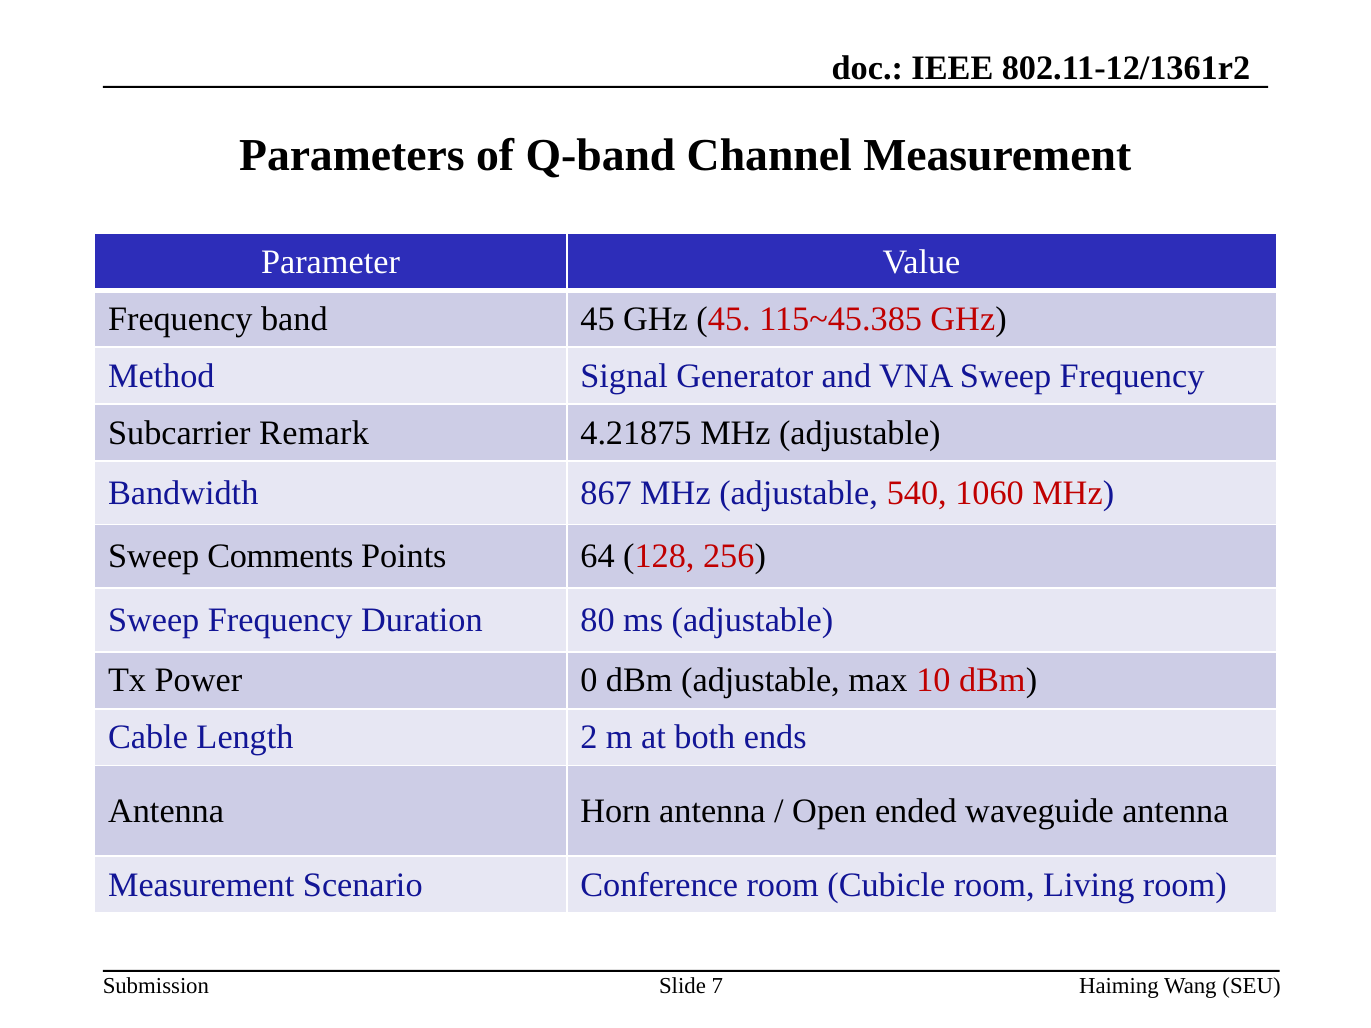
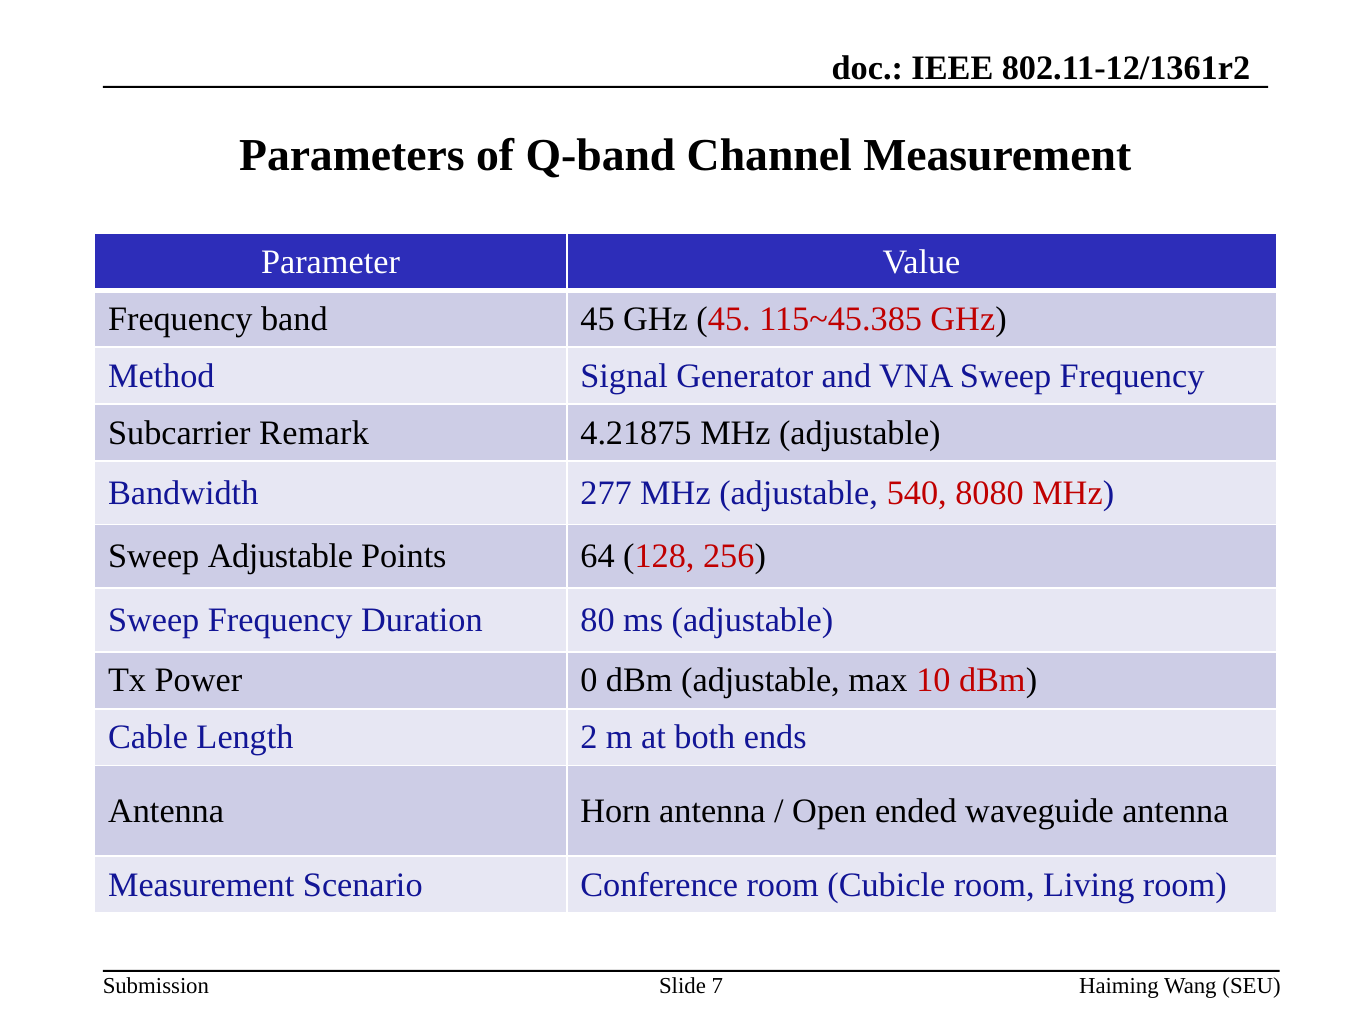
867: 867 -> 277 (606, 493)
1060: 1060 -> 8080 (990, 493)
Sweep Comments: Comments -> Adjustable (280, 557)
